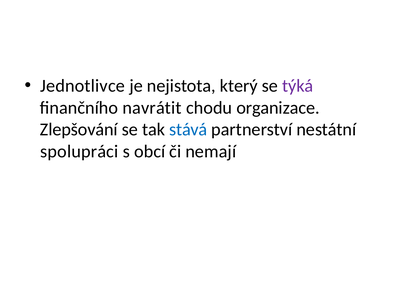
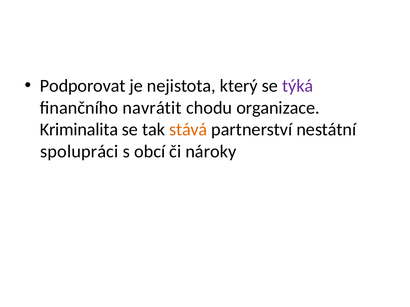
Jednotlivce: Jednotlivce -> Podporovat (83, 86)
Zlepšování: Zlepšování -> Kriminalita (79, 130)
stává colour: blue -> orange (188, 130)
nemají: nemají -> nároky (211, 152)
